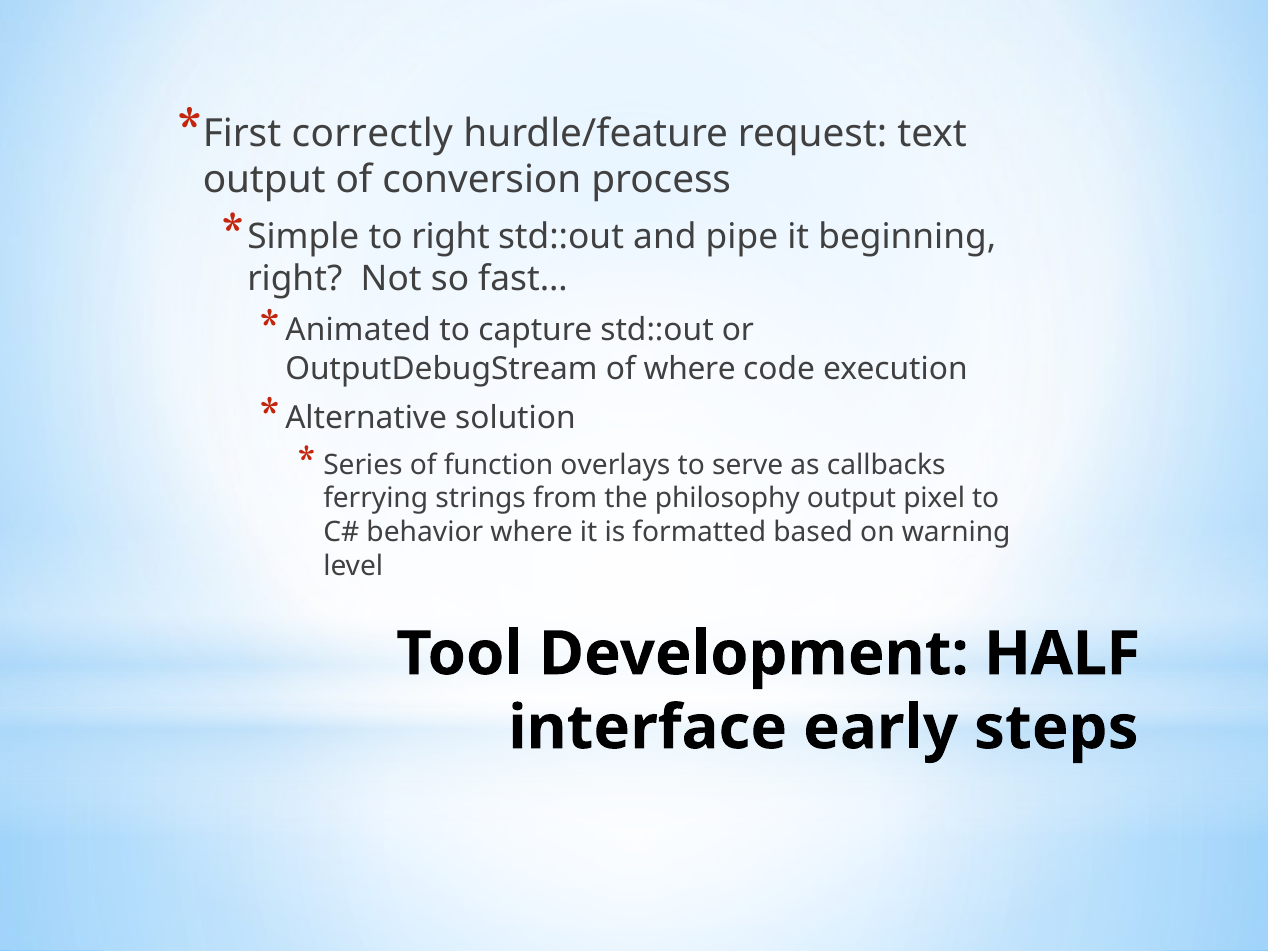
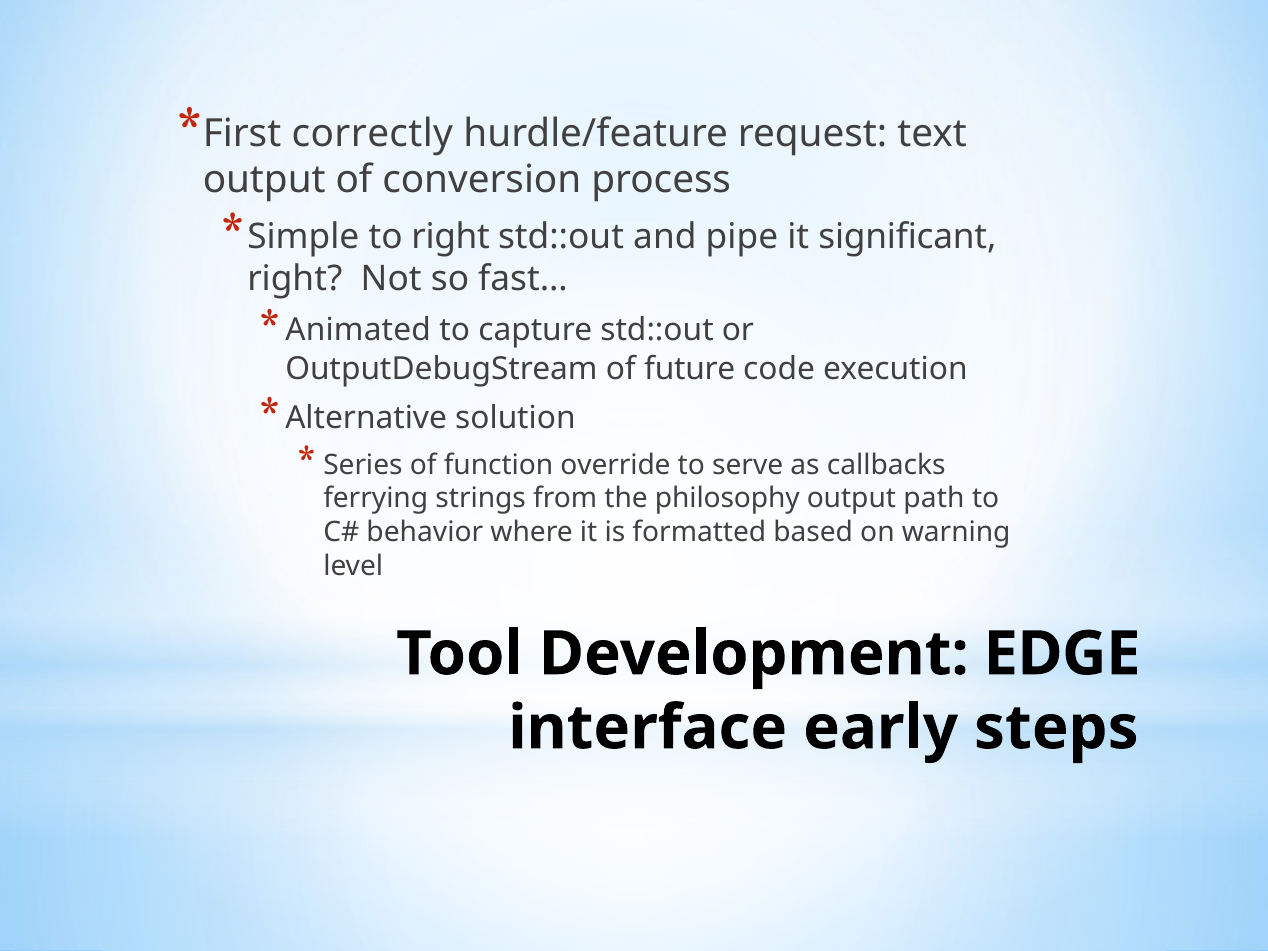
beginning: beginning -> significant (907, 237)
of where: where -> future (690, 369)
overlays: overlays -> override (616, 465)
pixel: pixel -> path (934, 499)
HALF: HALF -> EDGE (1062, 654)
